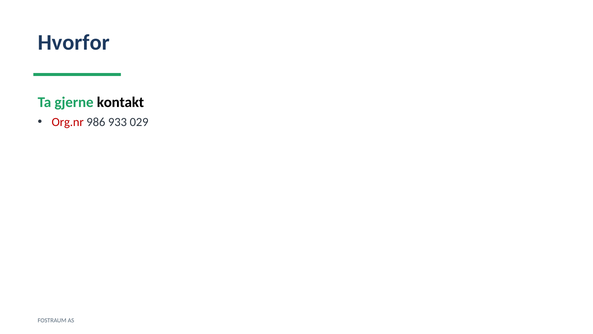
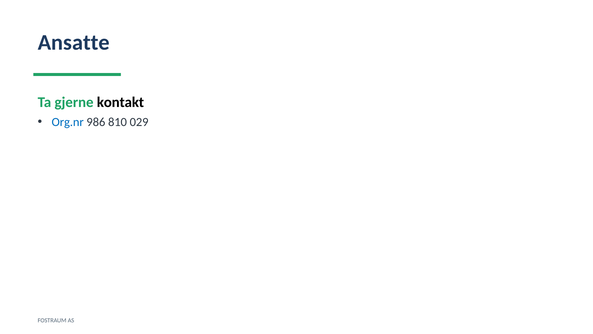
Hvorfor: Hvorfor -> Ansatte (74, 42)
Org.nr colour: red -> blue (68, 122)
933: 933 -> 810 (117, 122)
